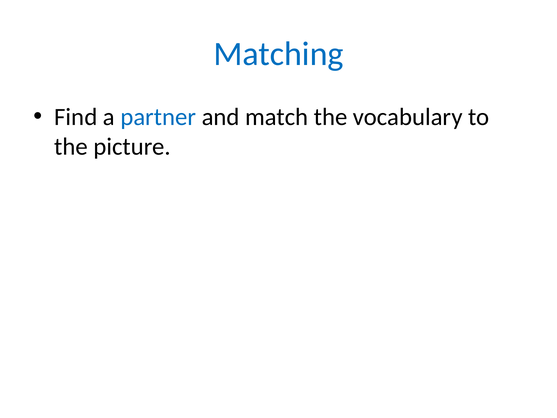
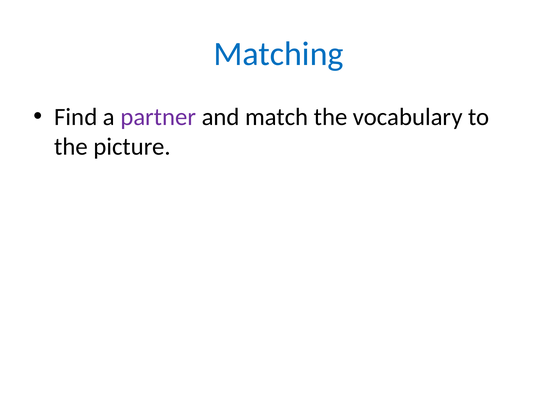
partner colour: blue -> purple (158, 117)
